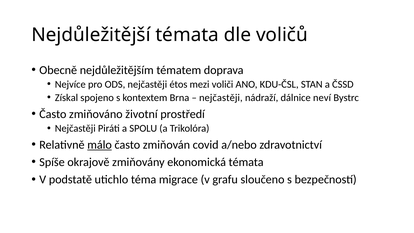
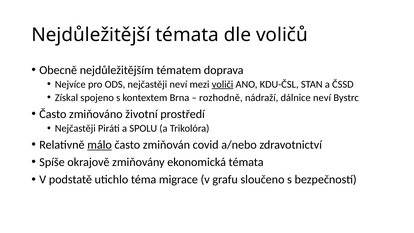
nejčastěji étos: étos -> neví (178, 84)
voliči underline: none -> present (223, 84)
nejčastěji: nejčastěji -> rozhodně (221, 98)
